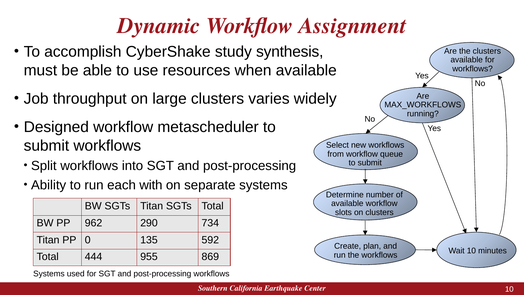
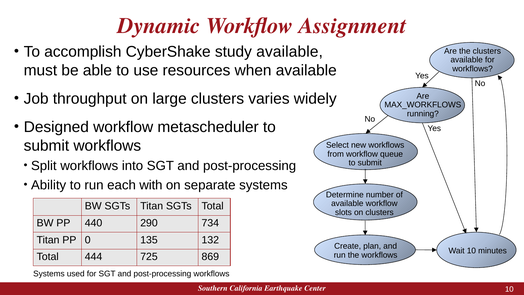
study synthesis: synthesis -> available (290, 52)
962: 962 -> 440 (94, 223)
592: 592 -> 132 (210, 240)
955: 955 -> 725 (149, 257)
